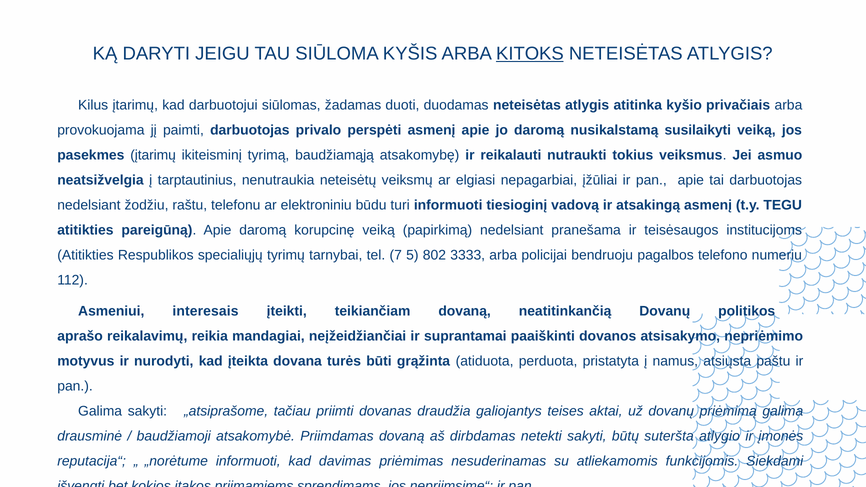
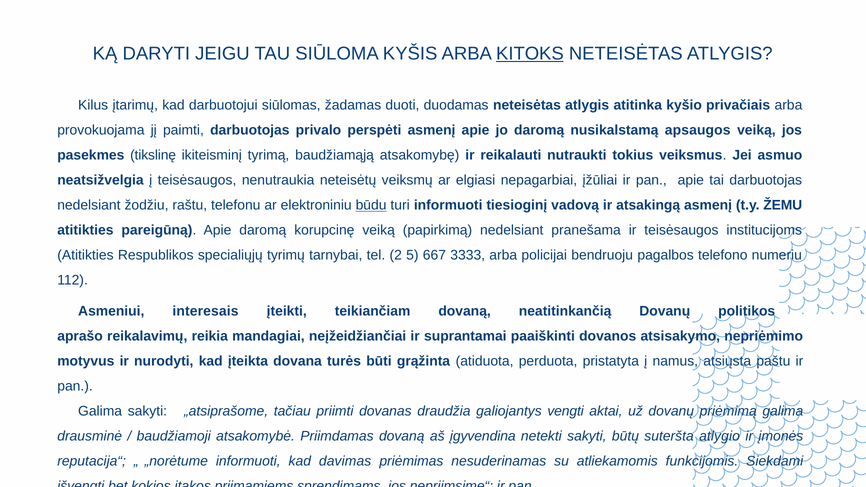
susilaikyti: susilaikyti -> apsaugos (698, 130)
pasekmes įtarimų: įtarimų -> tikslinę (153, 155)
į tarptautinius: tarptautinius -> teisėsaugos (197, 180)
būdu underline: none -> present (371, 205)
TEGU: TEGU -> ŽEMU (783, 205)
7: 7 -> 2 (396, 255)
802: 802 -> 667 (434, 255)
teises: teises -> vengti (566, 411)
dirbdamas: dirbdamas -> įgyvendina (483, 436)
